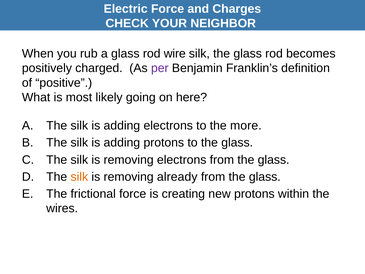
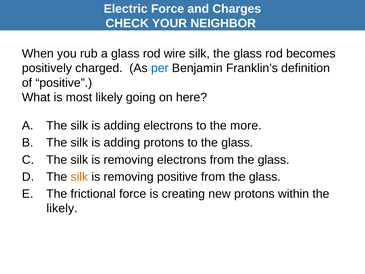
per colour: purple -> blue (160, 68)
removing already: already -> positive (177, 177)
wires: wires -> likely (62, 208)
